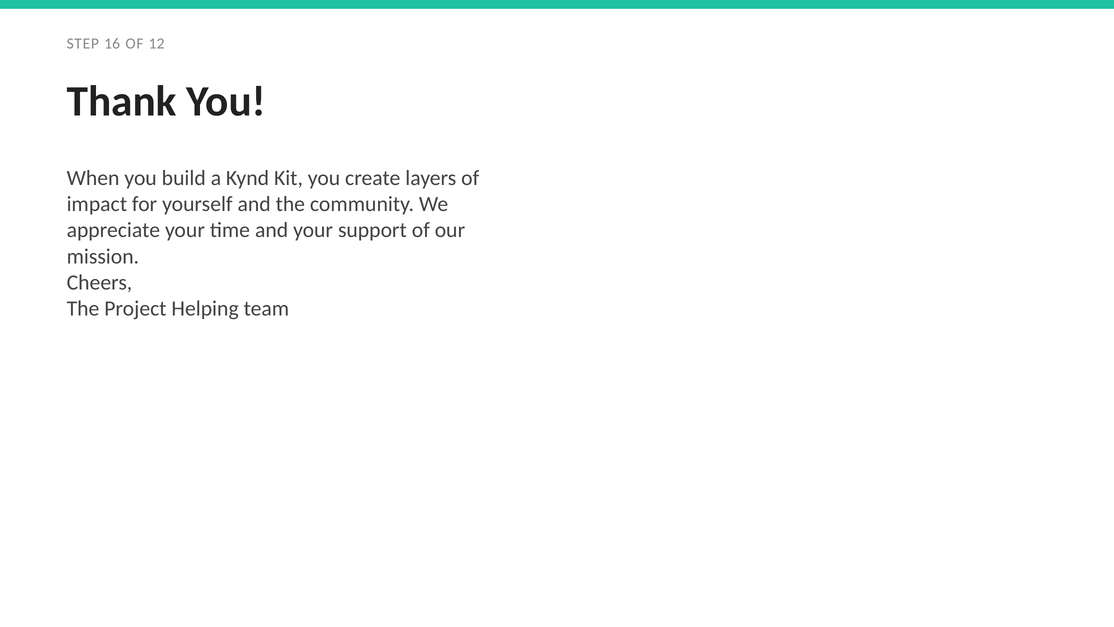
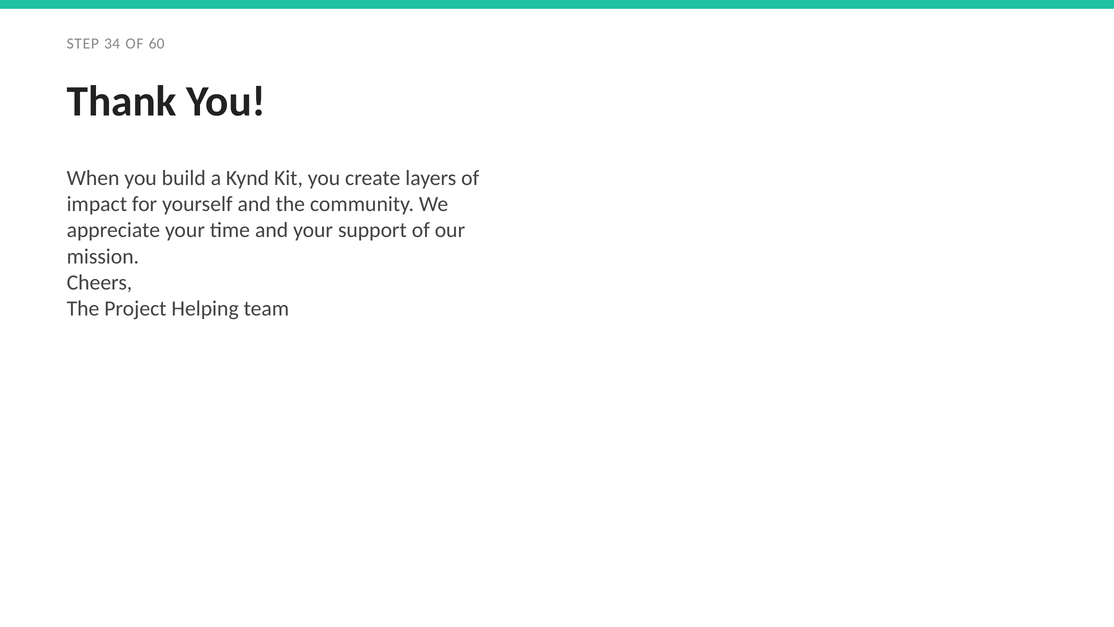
16: 16 -> 34 (112, 44)
12: 12 -> 60 (157, 44)
